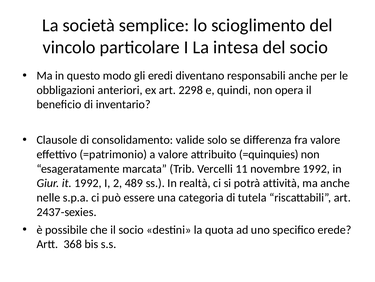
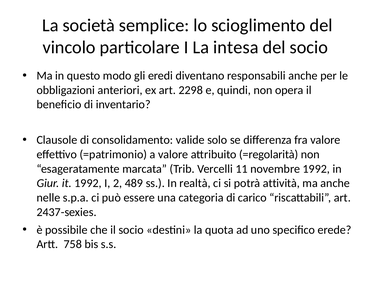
=quinquies: =quinquies -> =regolarità (269, 154)
tutela: tutela -> carico (252, 197)
368: 368 -> 758 (73, 244)
